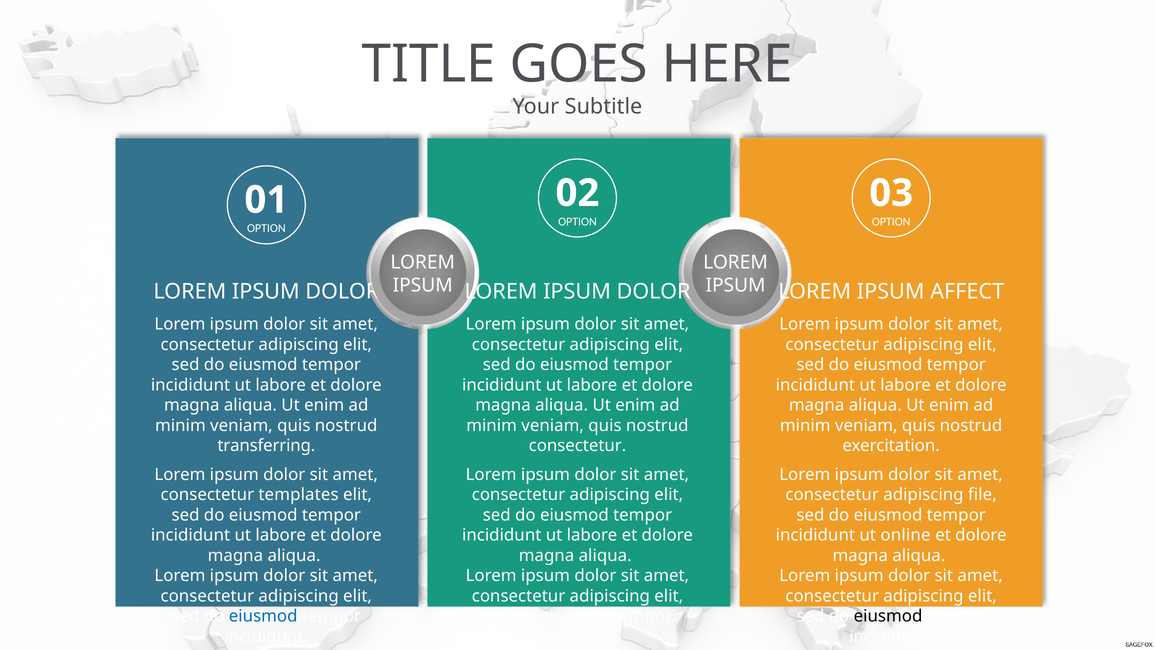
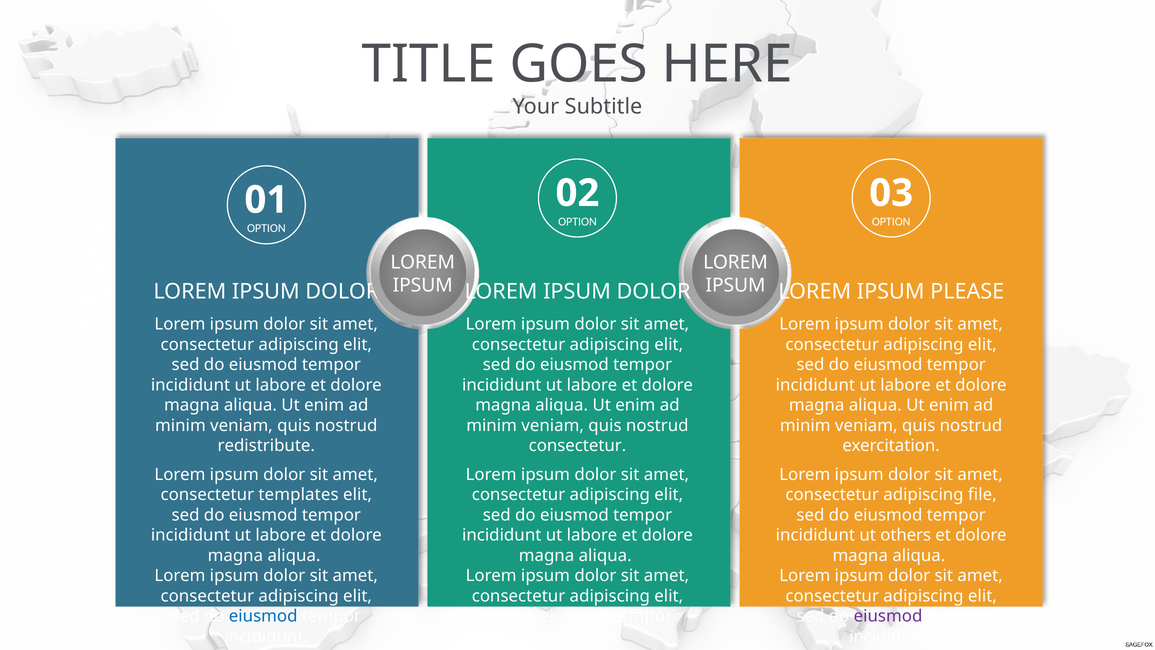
AFFECT: AFFECT -> PLEASE (967, 291)
transferring: transferring -> redistribute (266, 446)
online: online -> others (906, 535)
eiusmod colour: black -> purple (888, 616)
